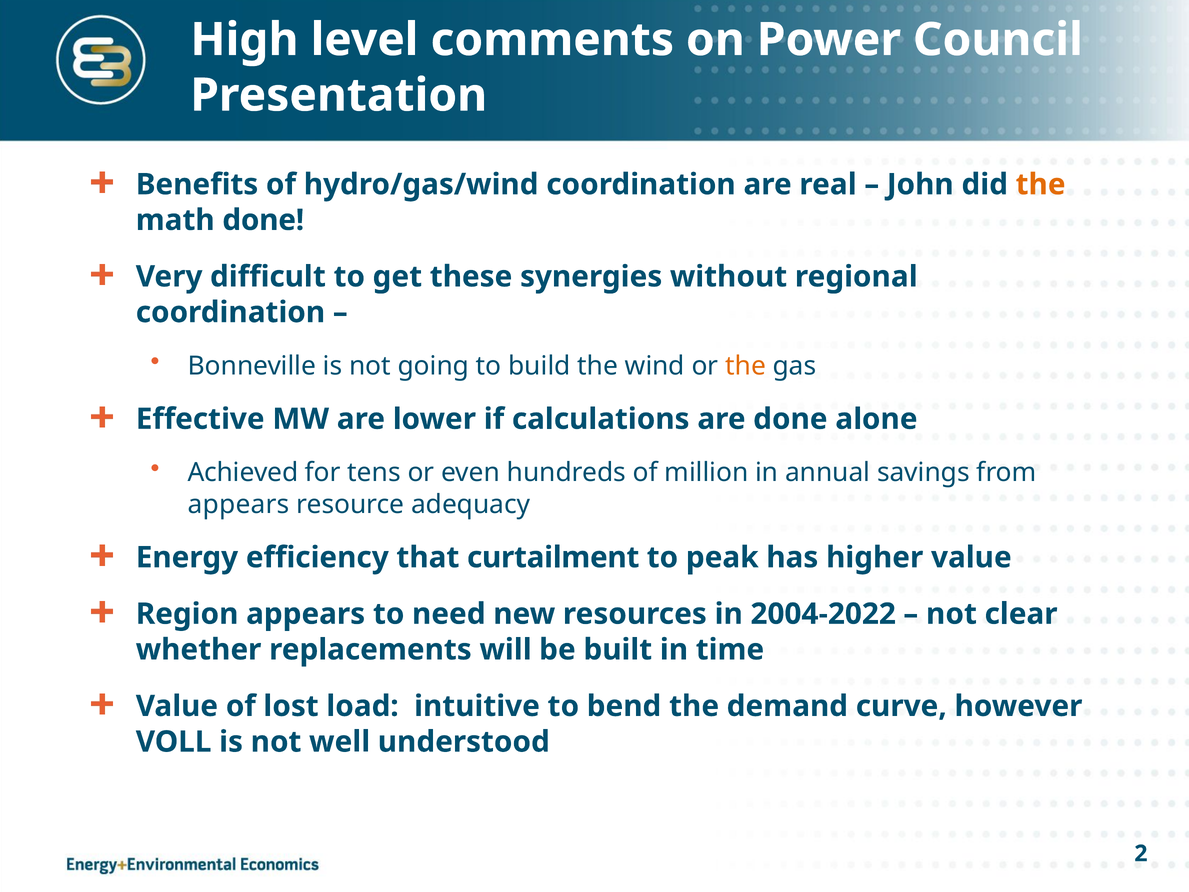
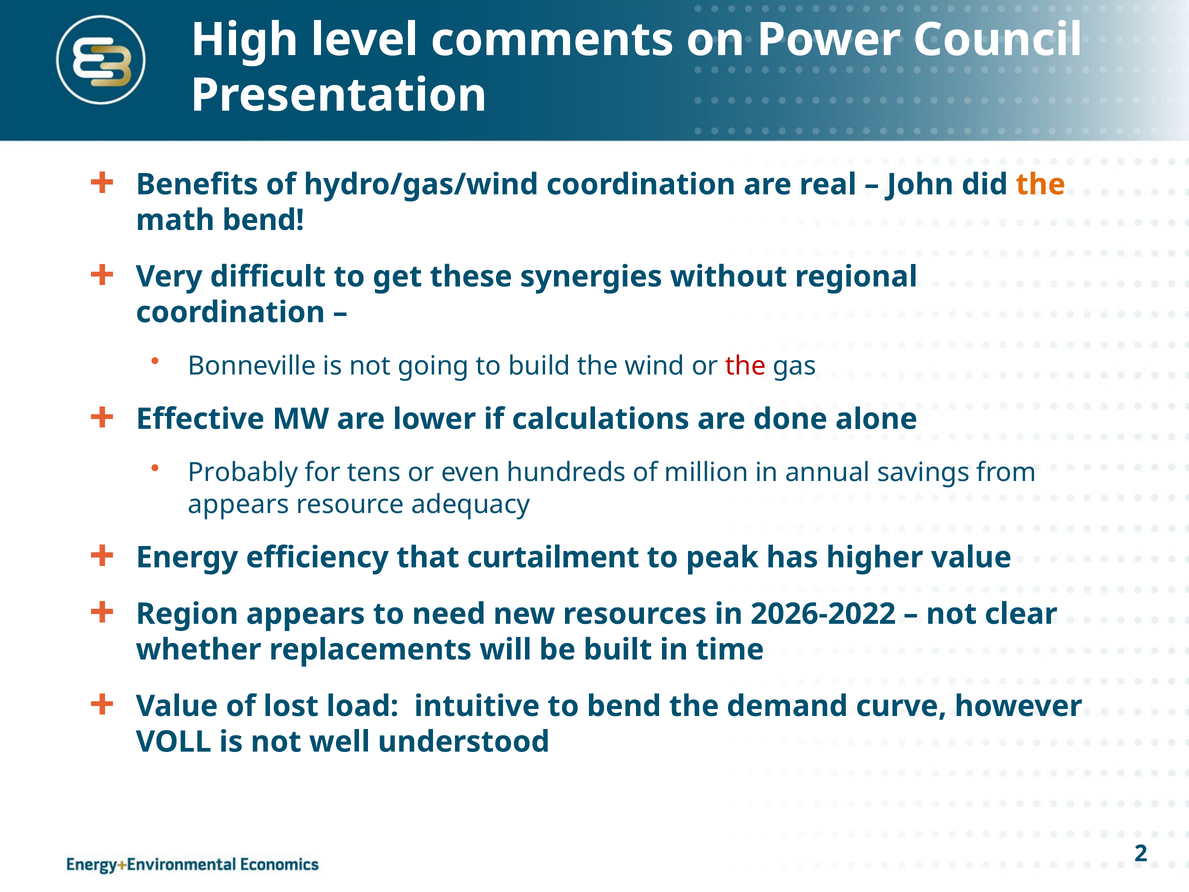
math done: done -> bend (263, 220)
the colour: orange -> red (746, 366)
Achieved: Achieved -> Probably (243, 473)
2004-2022: 2004-2022 -> 2026-2022 (823, 614)
